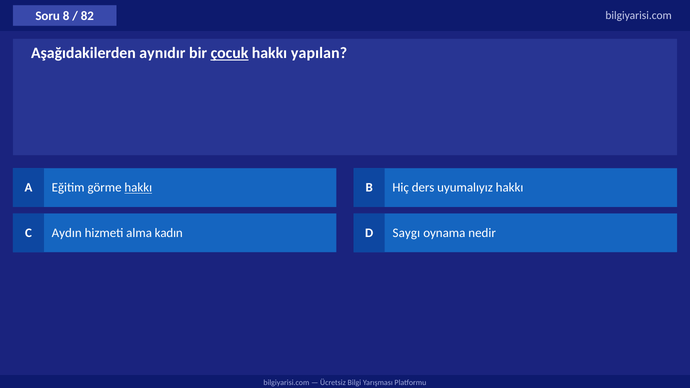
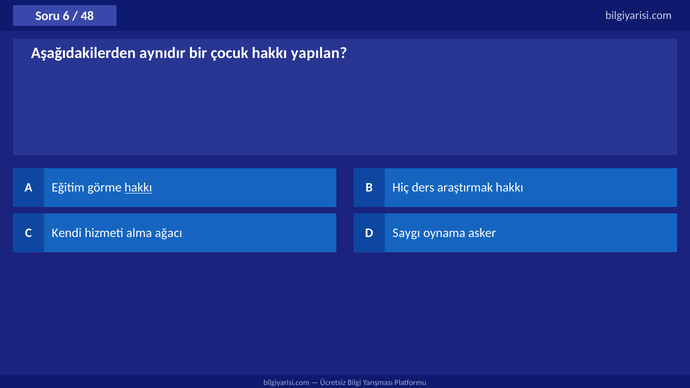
8: 8 -> 6 (66, 16)
82: 82 -> 48 (87, 16)
çocuk underline: present -> none (229, 53)
uyumalıyız: uyumalıyız -> araştırmak (465, 188)
Aydın: Aydın -> Kendi (67, 233)
kadın: kadın -> ağacı (169, 233)
nedir: nedir -> asker (482, 233)
